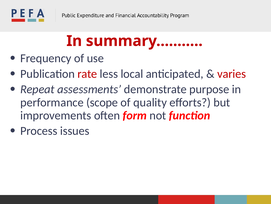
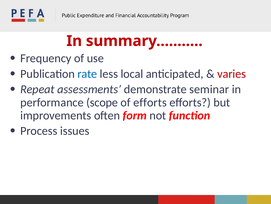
rate colour: red -> blue (87, 74)
purpose: purpose -> seminar (209, 89)
of quality: quality -> efforts (150, 102)
